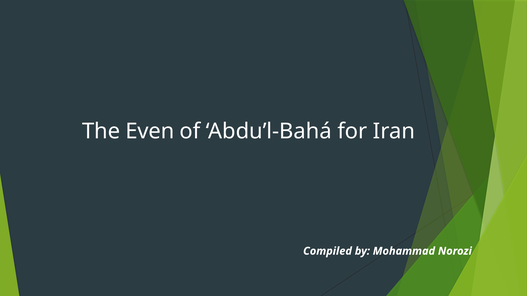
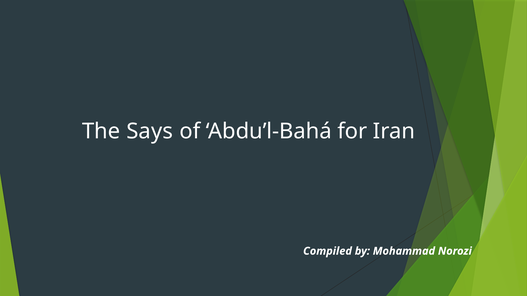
Even: Even -> Says (150, 131)
